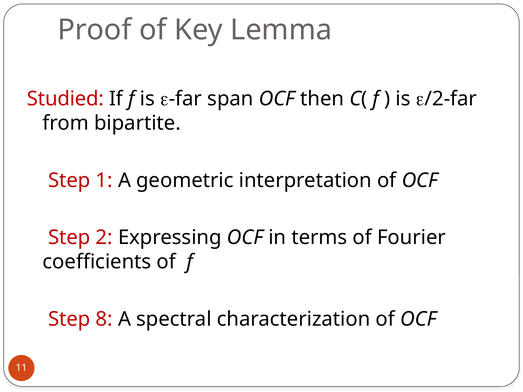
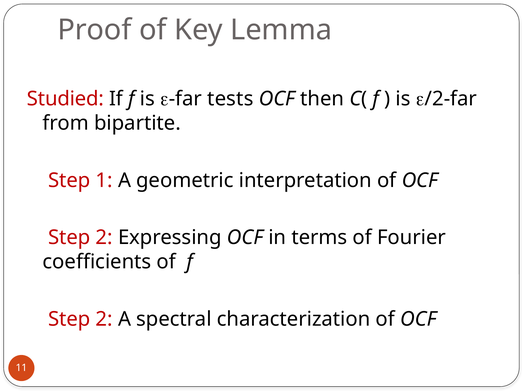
span: span -> tests (230, 99)
8: 8 -> 2 (104, 319)
